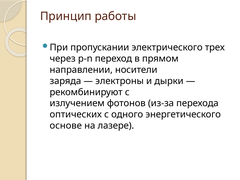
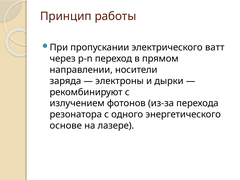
трех: трех -> ватт (215, 47)
оптических: оптических -> резонатора (76, 114)
